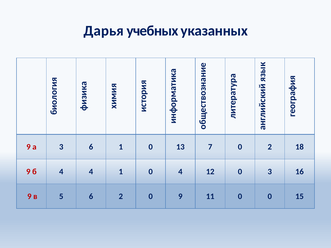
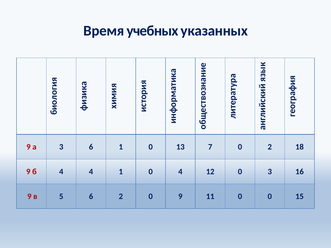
Дарья: Дарья -> Время (104, 31)
